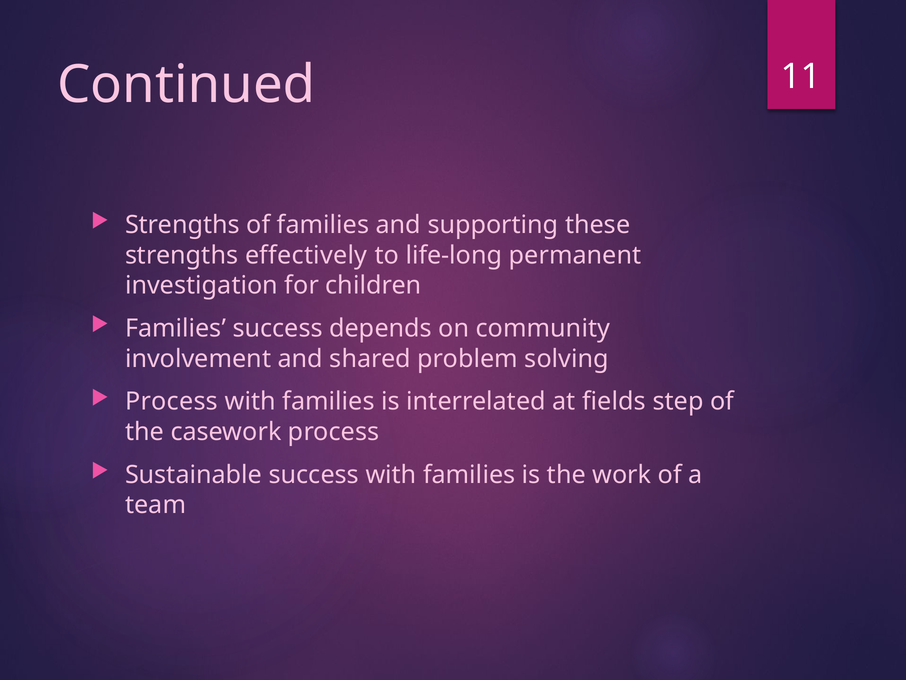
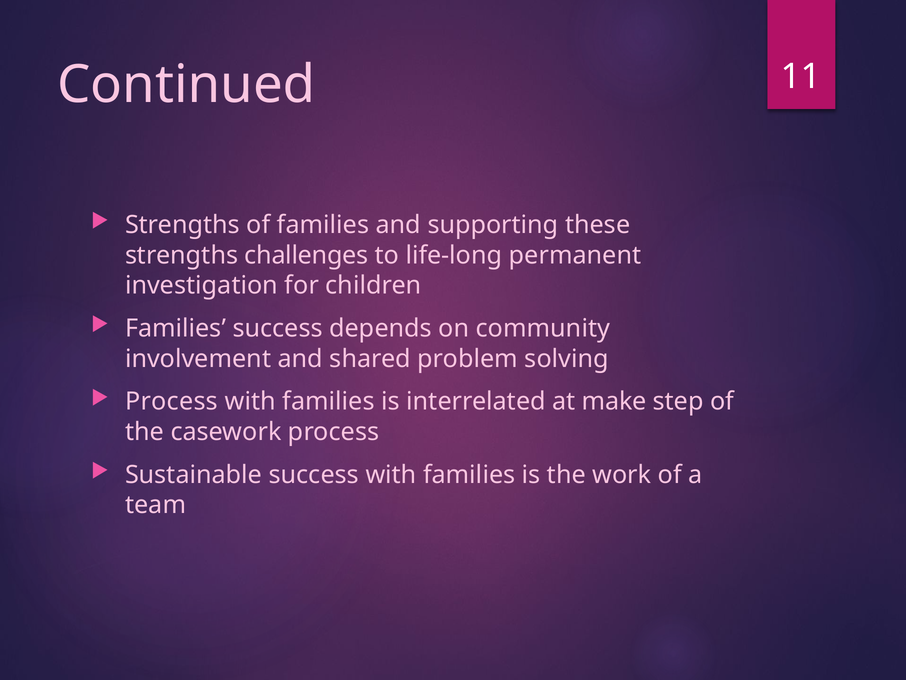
effectively: effectively -> challenges (306, 255)
fields: fields -> make (614, 401)
